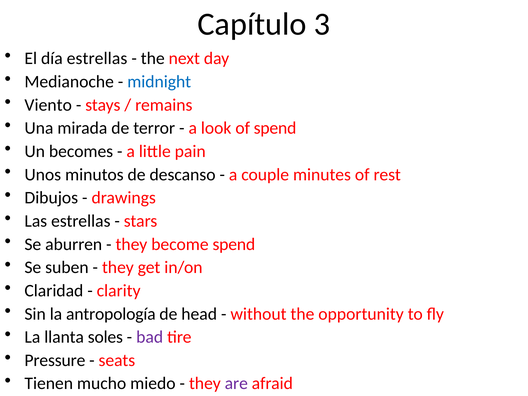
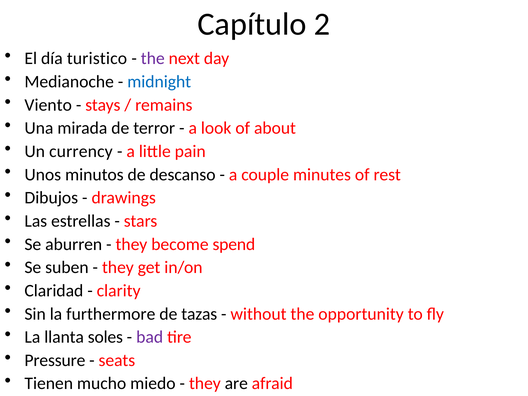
3: 3 -> 2 (322, 24)
día estrellas: estrellas -> turistico (97, 58)
the colour: black -> purple (153, 58)
of spend: spend -> about (275, 128)
becomes: becomes -> currency (81, 151)
antropología: antropología -> furthermore (111, 314)
head: head -> tazas (199, 314)
are colour: purple -> black (236, 384)
